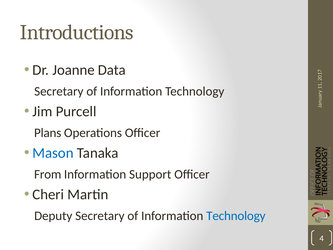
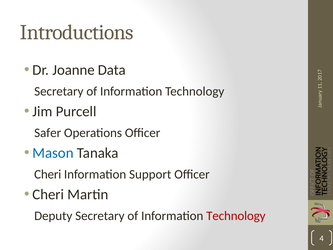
Plans: Plans -> Safer (48, 133)
From: From -> Cheri (48, 174)
Technology colour: blue -> red (236, 216)
